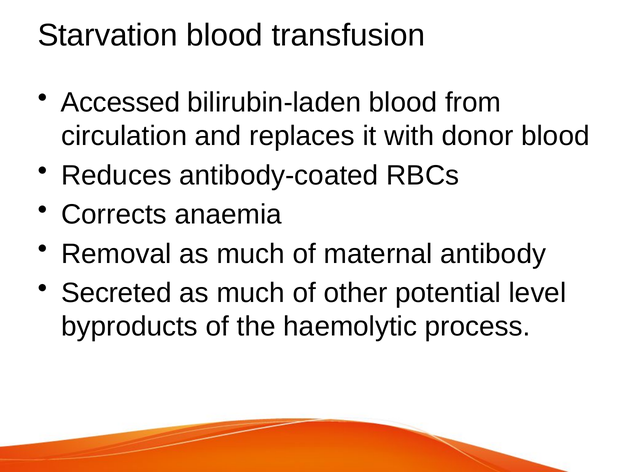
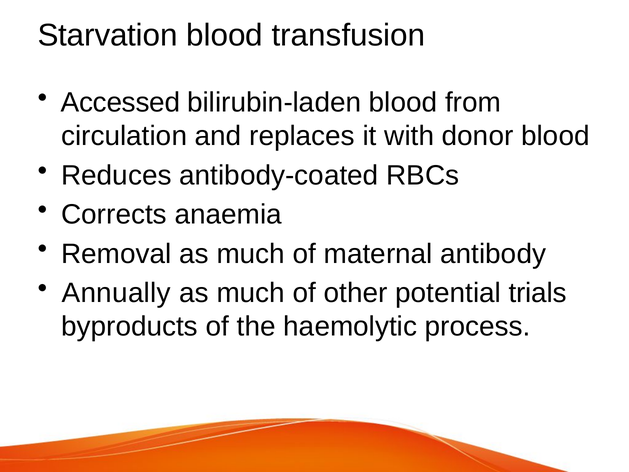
Secreted: Secreted -> Annually (116, 293)
level: level -> trials (538, 293)
